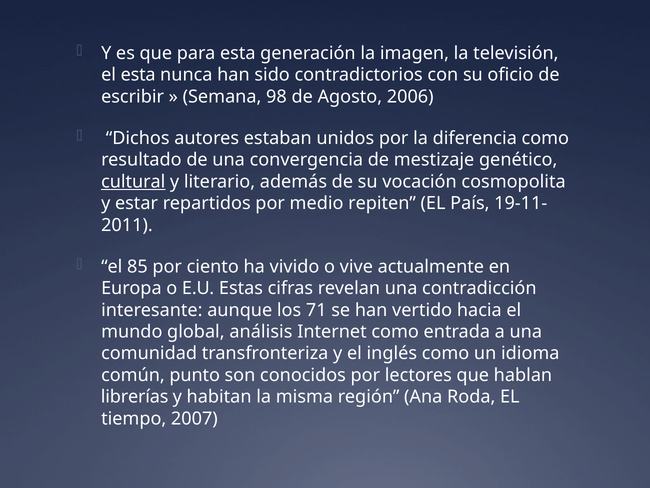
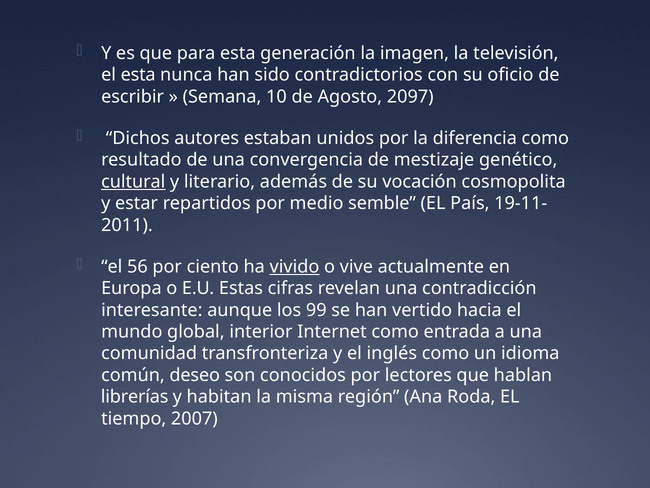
98: 98 -> 10 (276, 97)
2006: 2006 -> 2097 (410, 97)
repiten: repiten -> semble (382, 203)
85: 85 -> 56 (137, 266)
vivido underline: none -> present (294, 266)
71: 71 -> 99 (316, 310)
análisis: análisis -> interior (261, 331)
punto: punto -> deseo (195, 375)
